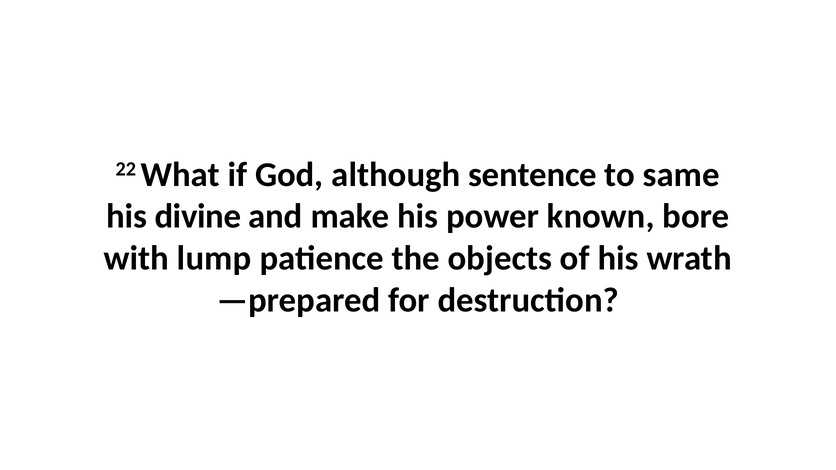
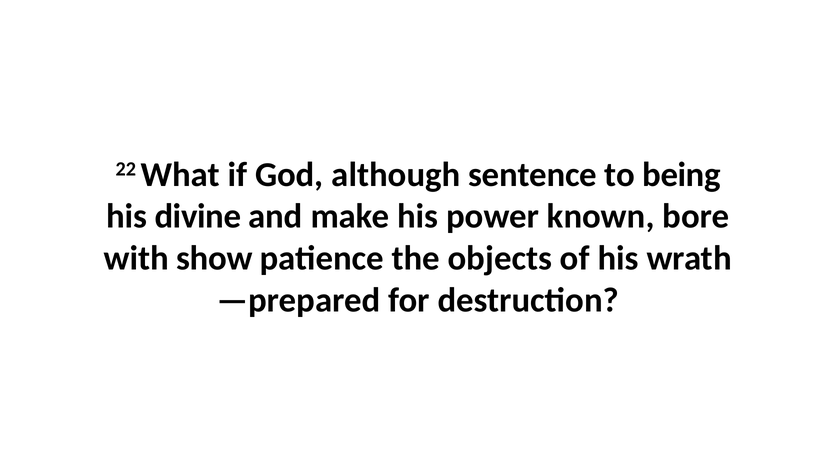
same: same -> being (681, 175)
lump: lump -> show (214, 258)
